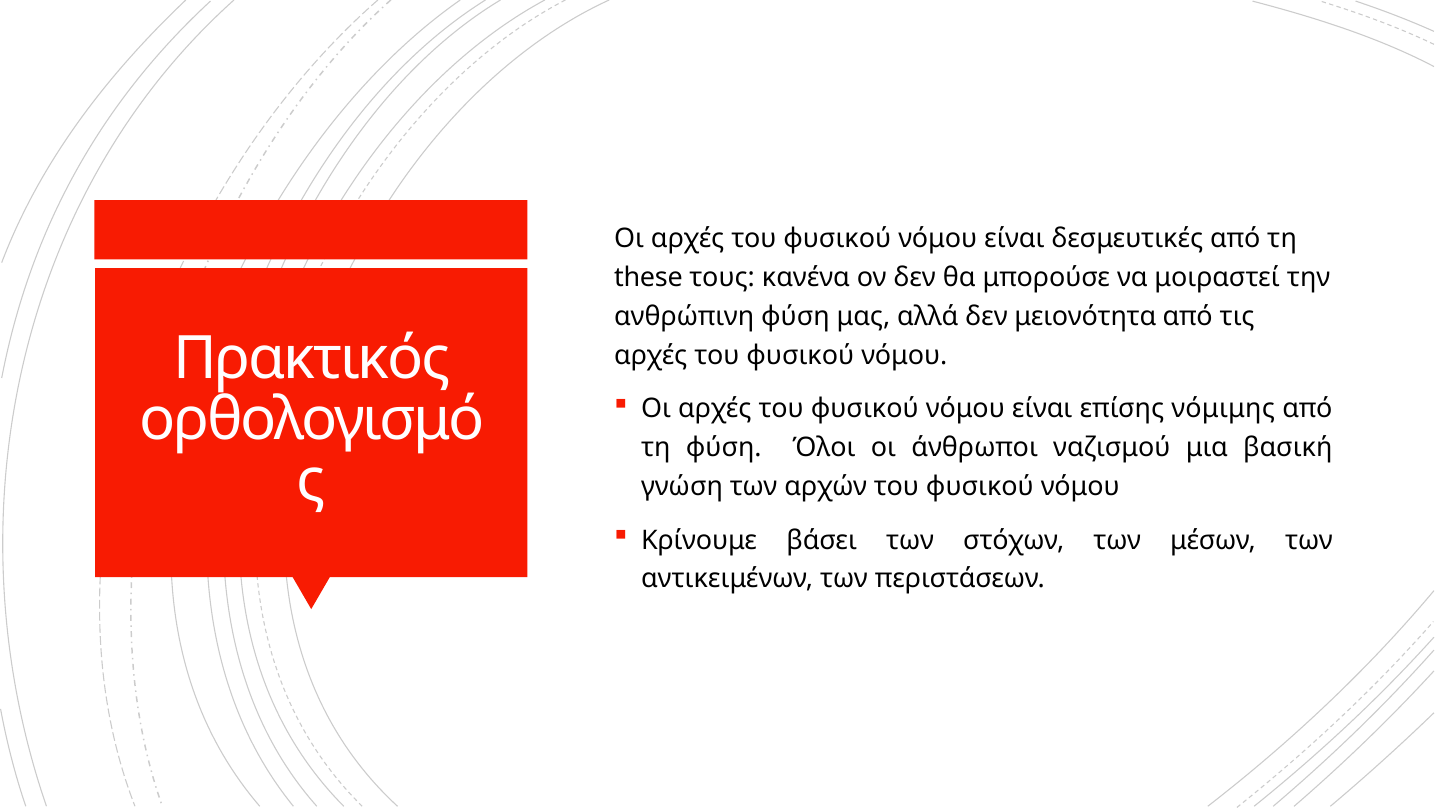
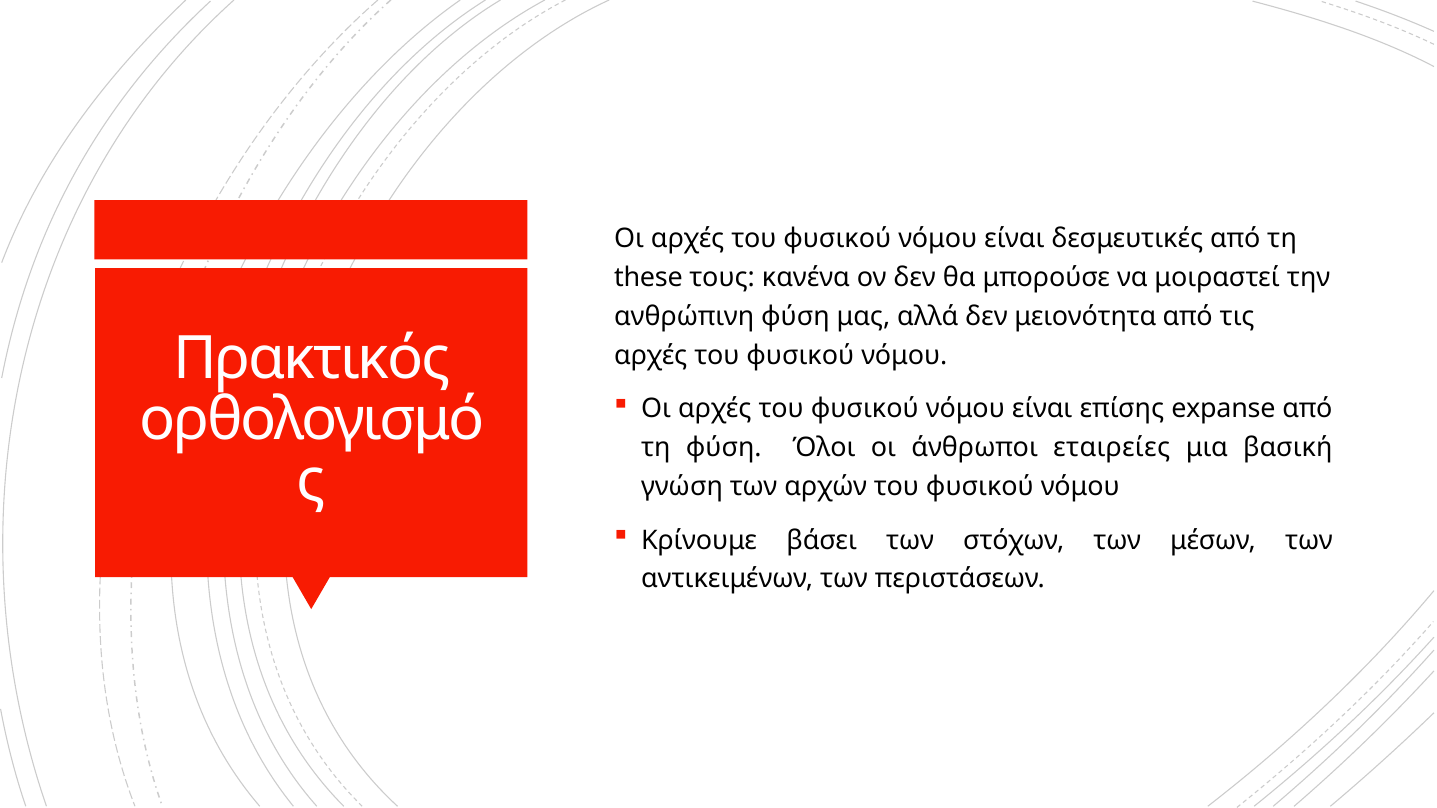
νόμιμης: νόμιμης -> expanse (1223, 409)
ναζισμού: ναζισμού -> εταιρείες (1112, 448)
